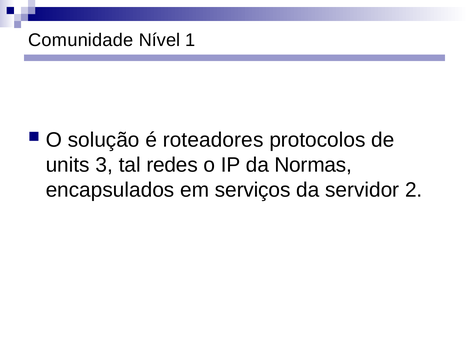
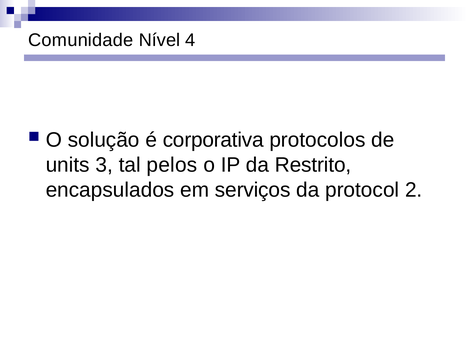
1: 1 -> 4 (190, 40)
roteadores: roteadores -> corporativa (213, 140)
redes: redes -> pelos (172, 165)
Normas: Normas -> Restrito (313, 165)
servidor: servidor -> protocol (362, 190)
